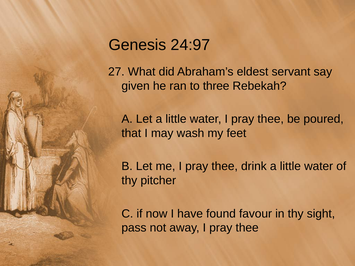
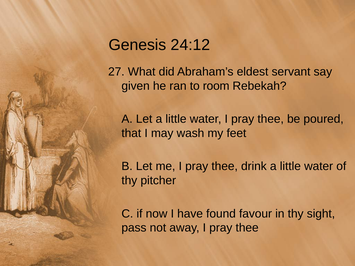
24:97: 24:97 -> 24:12 (190, 45)
three: three -> room (216, 86)
